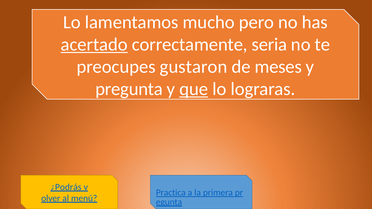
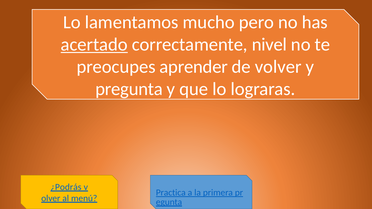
seria: seria -> nivel (269, 45)
gustaron: gustaron -> aprender (194, 67)
meses: meses -> volver (278, 67)
que underline: present -> none (194, 89)
